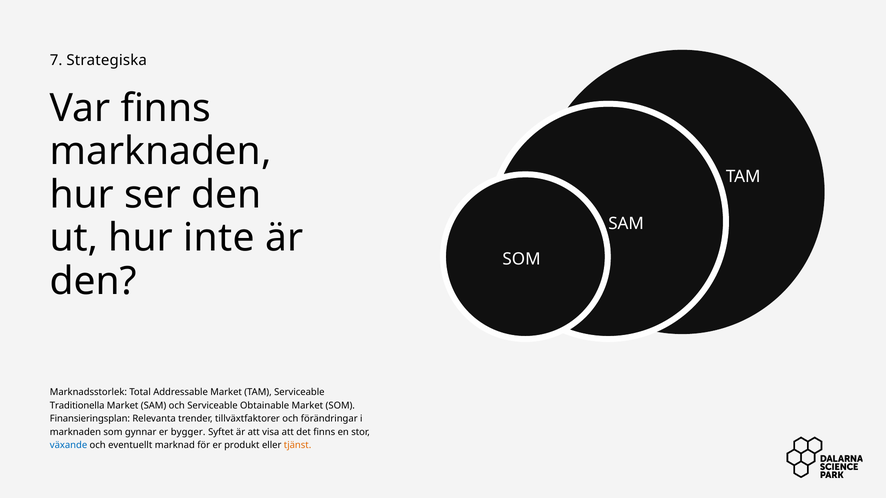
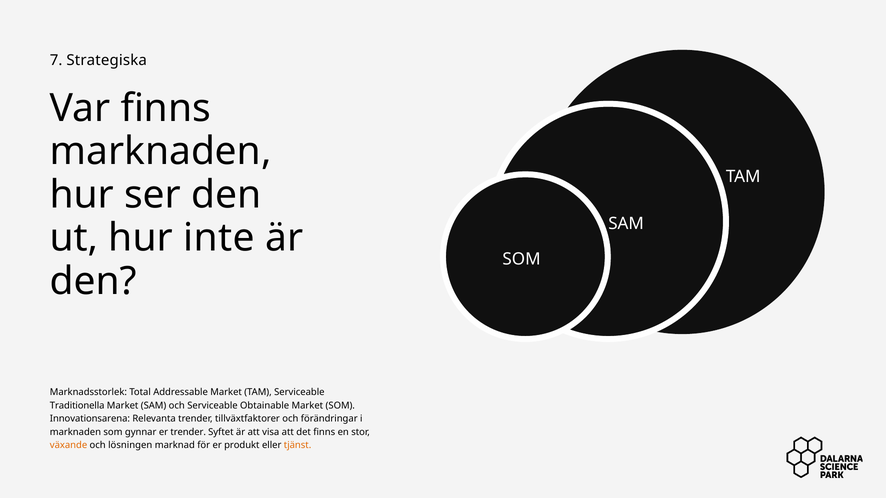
Finansieringsplan: Finansieringsplan -> Innovationsarena (90, 419)
er bygger: bygger -> trender (188, 432)
växande colour: blue -> orange (69, 446)
eventuellt: eventuellt -> lösningen (130, 446)
